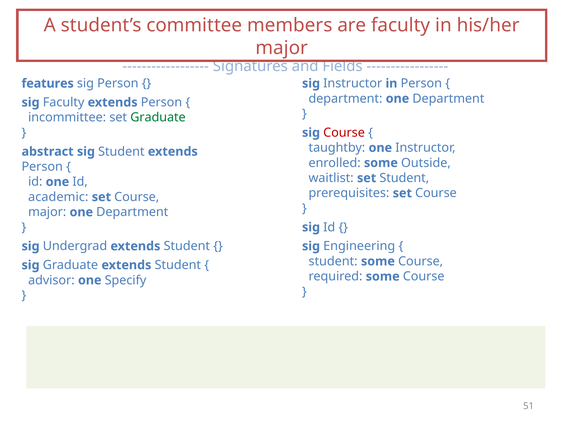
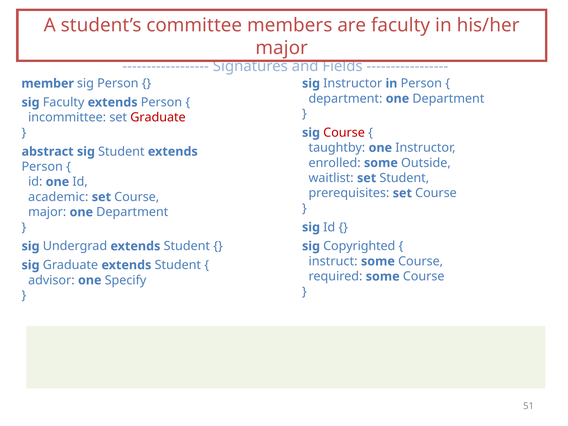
features: features -> member (48, 83)
Graduate colour: green -> red (158, 117)
Engineering: Engineering -> Copyrighted (359, 246)
student: student -> instruct (333, 261)
